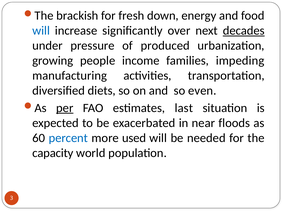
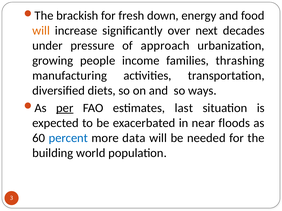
will colour: blue -> orange (41, 31)
decades underline: present -> none (244, 31)
produced: produced -> approach (165, 46)
impeding: impeding -> thrashing (240, 61)
even: even -> ways (202, 91)
used: used -> data (134, 138)
capacity: capacity -> building (53, 153)
